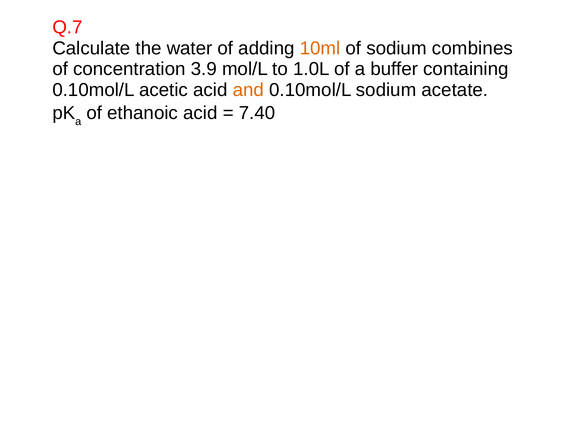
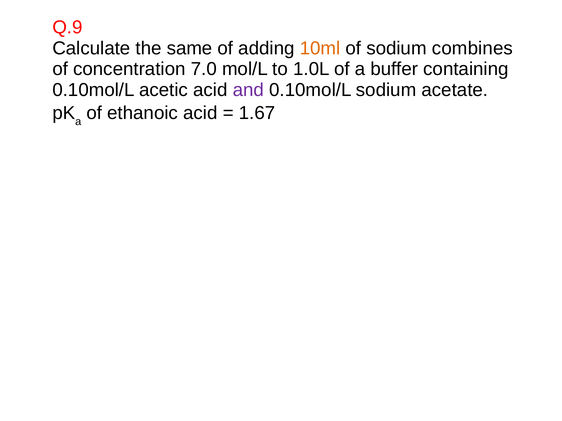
Q.7: Q.7 -> Q.9 (67, 27)
water: water -> same (190, 48)
3.9: 3.9 -> 7.0 (204, 69)
and colour: orange -> purple (248, 90)
7.40: 7.40 -> 1.67 (257, 113)
